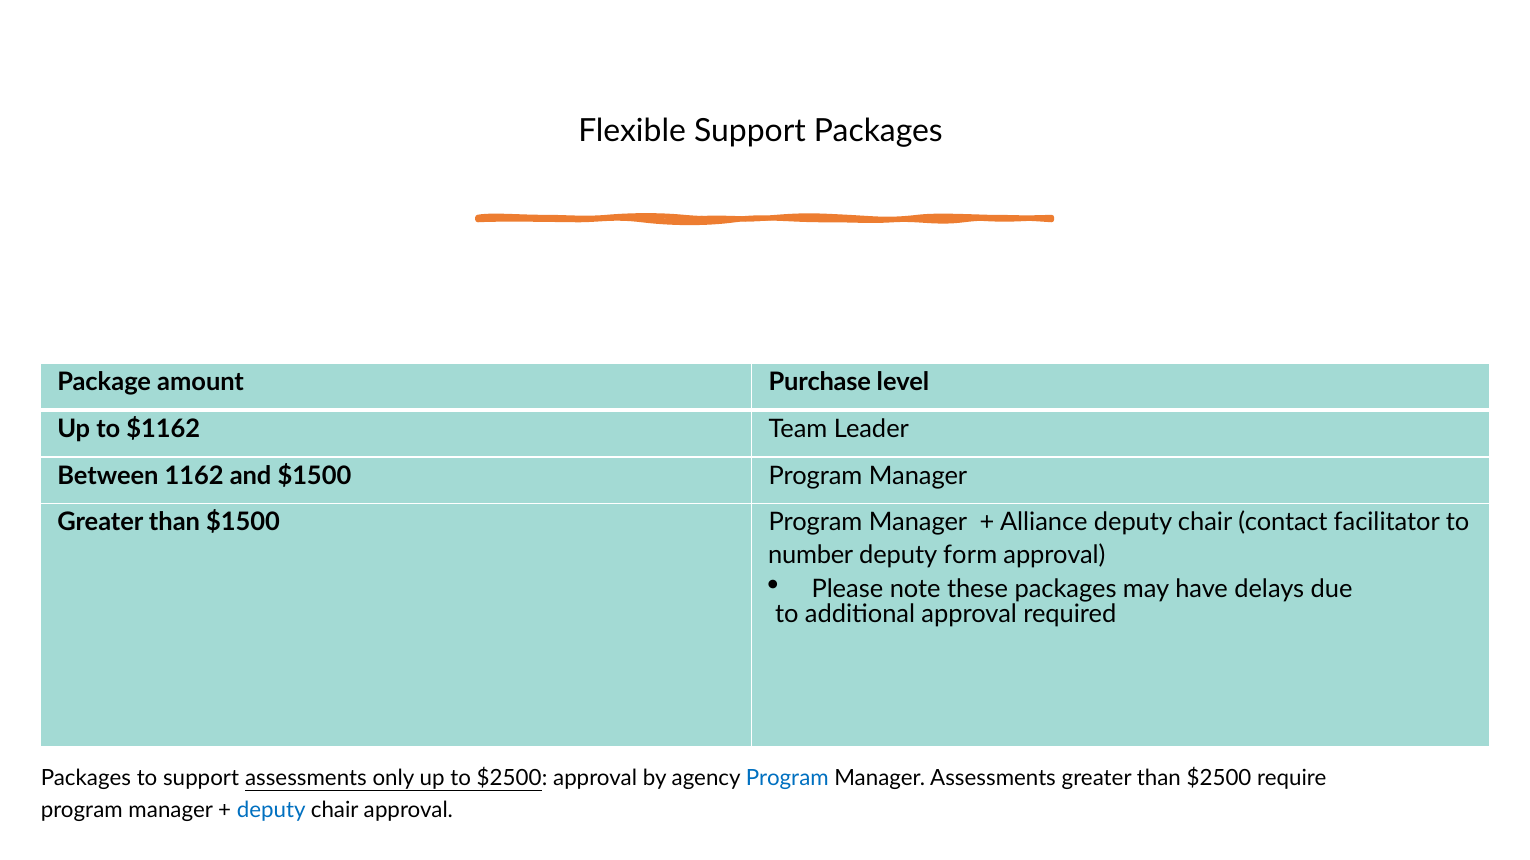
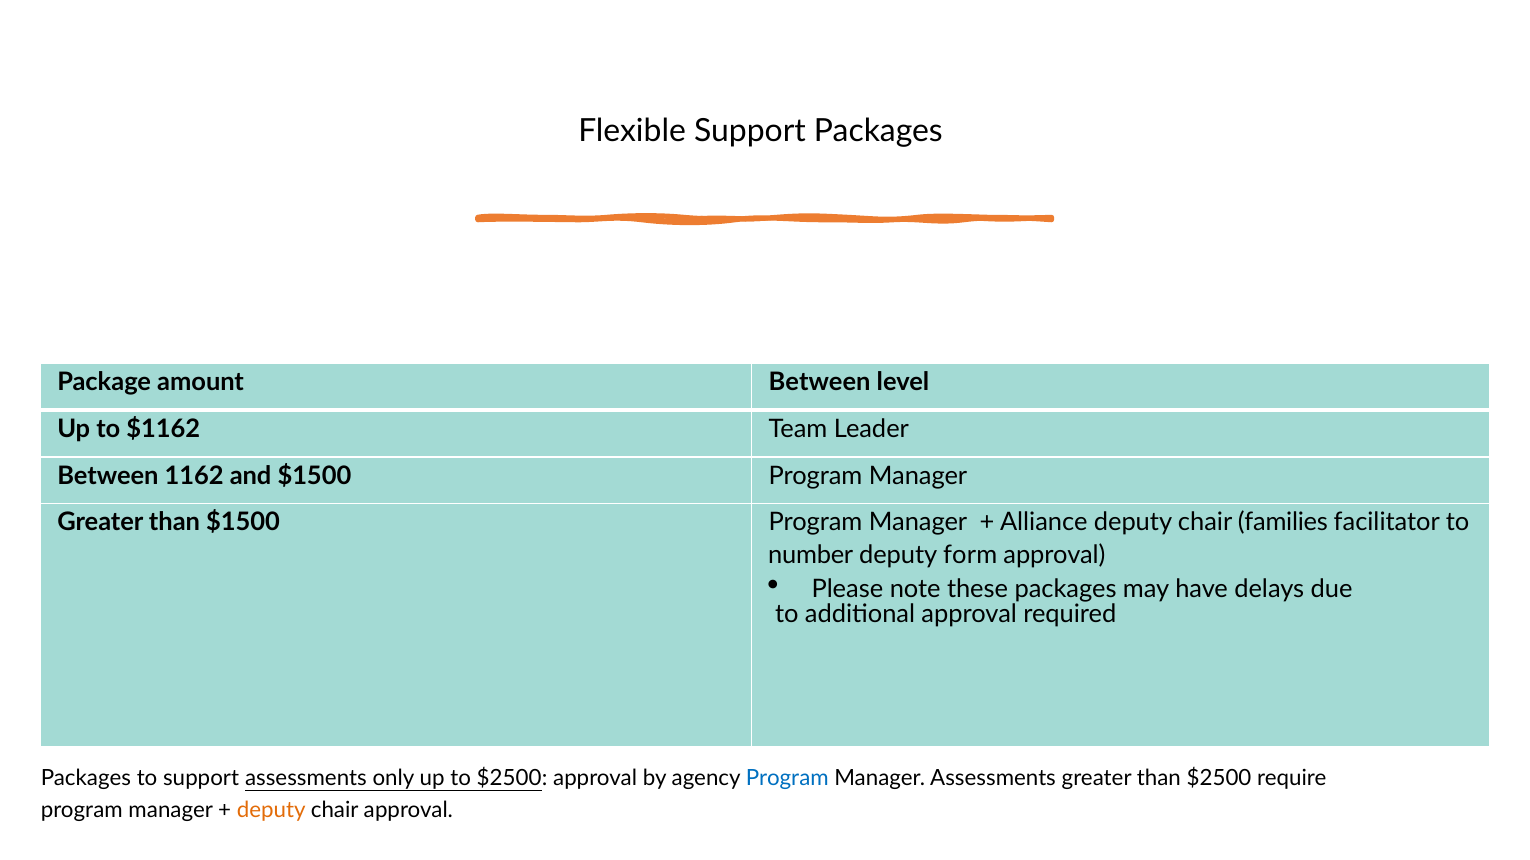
amount Purchase: Purchase -> Between (820, 383)
contact: contact -> families (1283, 523)
deputy colour: blue -> orange (271, 811)
